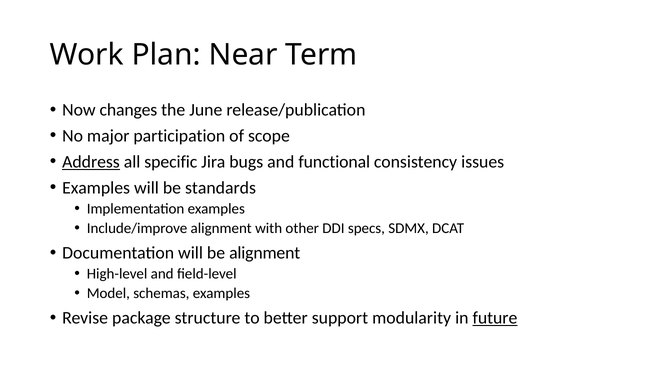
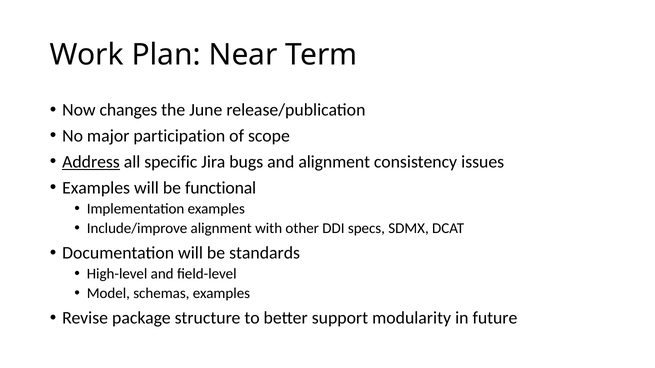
and functional: functional -> alignment (334, 162)
standards: standards -> functional (221, 188)
be alignment: alignment -> standards (265, 253)
future underline: present -> none (495, 318)
